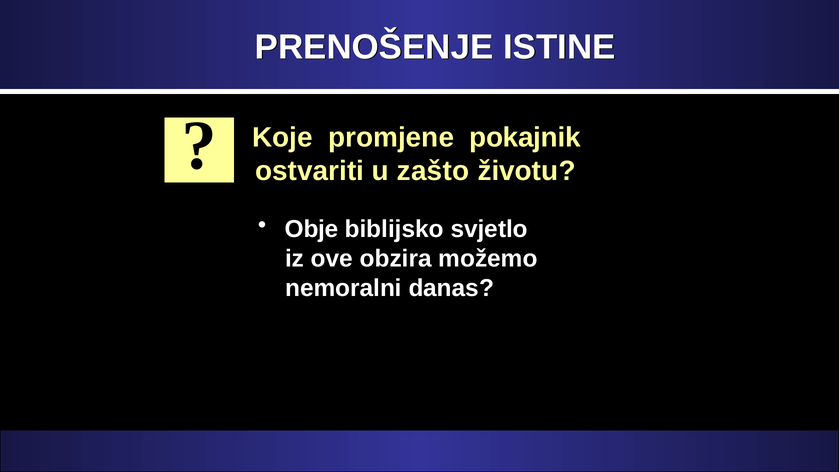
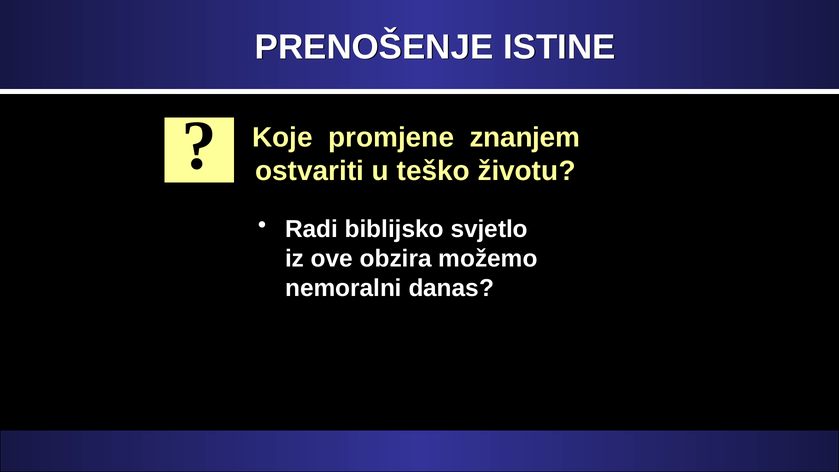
pokajnik: pokajnik -> znanjem (525, 137)
zašto: zašto -> teško (433, 171)
Obje: Obje -> Radi (312, 229)
